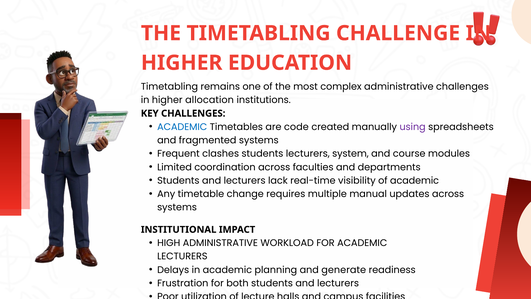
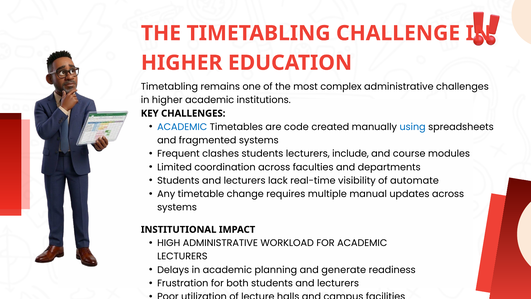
higher allocation: allocation -> academic (210, 100)
using colour: purple -> blue (413, 127)
system: system -> include (350, 154)
of academic: academic -> automate (414, 180)
